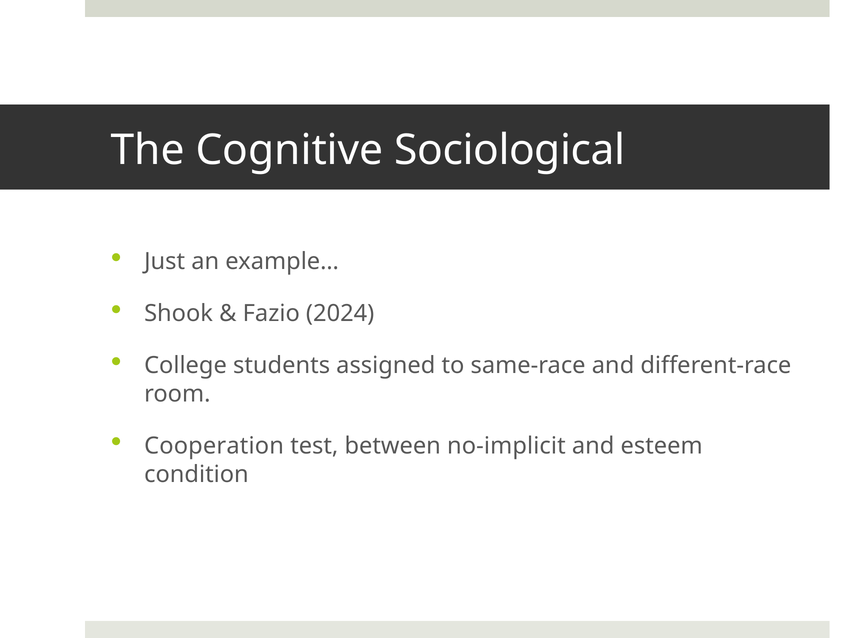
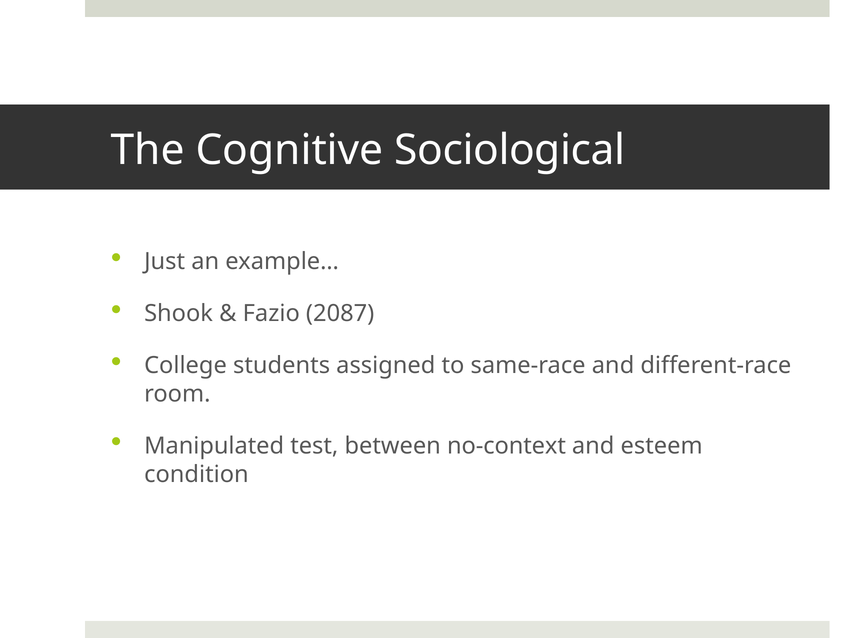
2024: 2024 -> 2087 (340, 314)
Cooperation: Cooperation -> Manipulated (214, 446)
no-implicit: no-implicit -> no-context (507, 446)
